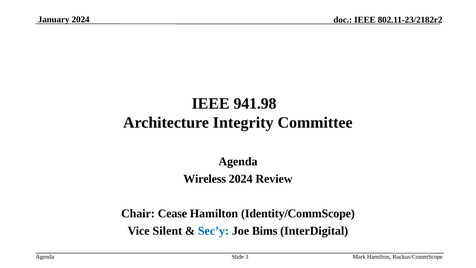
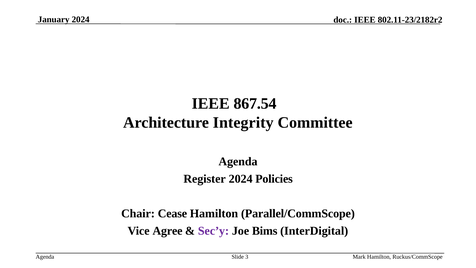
941.98: 941.98 -> 867.54 (255, 103)
Wireless: Wireless -> Register (205, 179)
Review: Review -> Policies (274, 179)
Identity/CommScope: Identity/CommScope -> Parallel/CommScope (298, 213)
Silent: Silent -> Agree (168, 231)
Sec’y colour: blue -> purple (213, 231)
